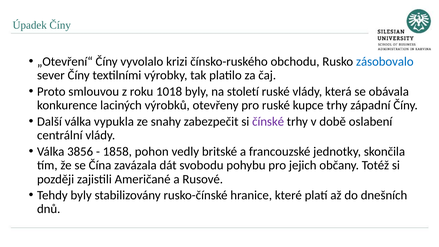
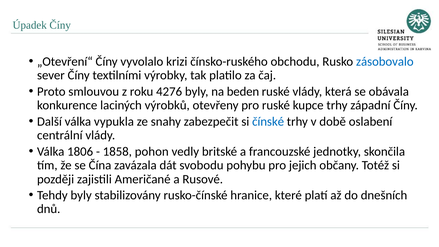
1018: 1018 -> 4276 (169, 92)
století: století -> beden (243, 92)
čínské colour: purple -> blue (268, 121)
3856: 3856 -> 1806 (80, 151)
